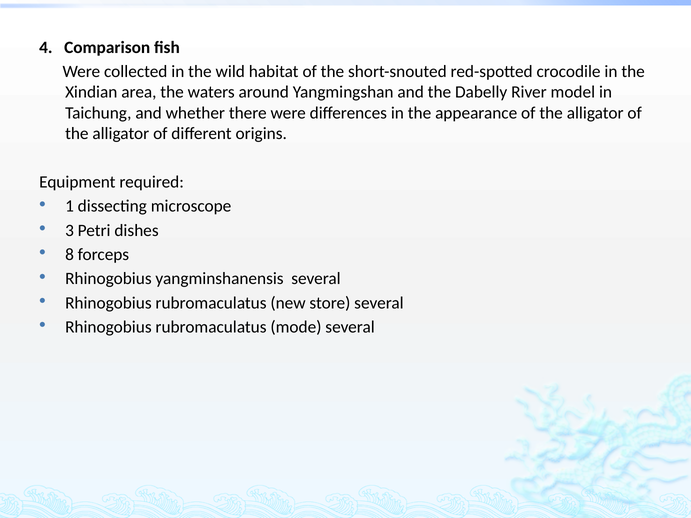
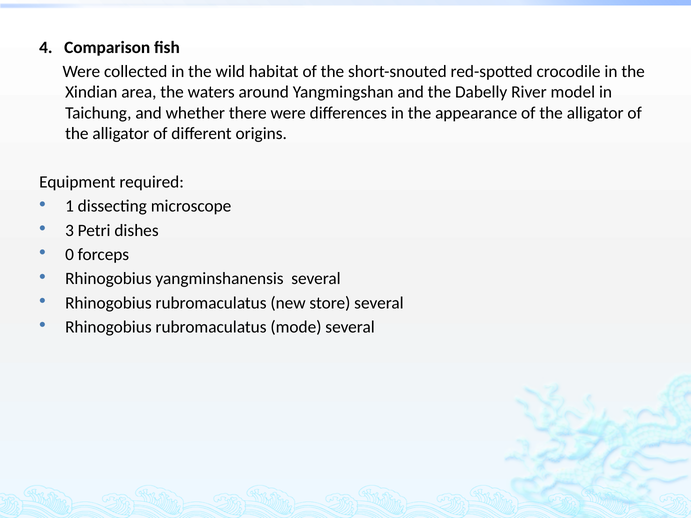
8: 8 -> 0 (69, 255)
